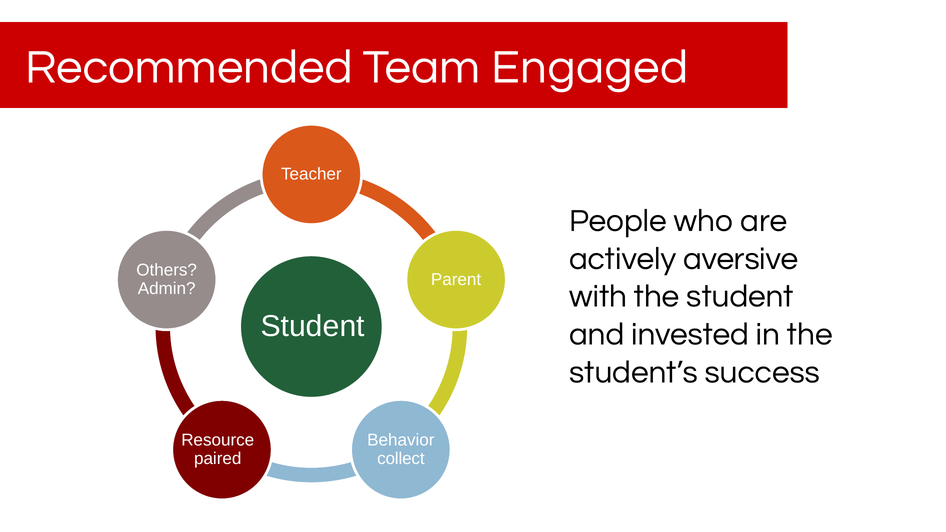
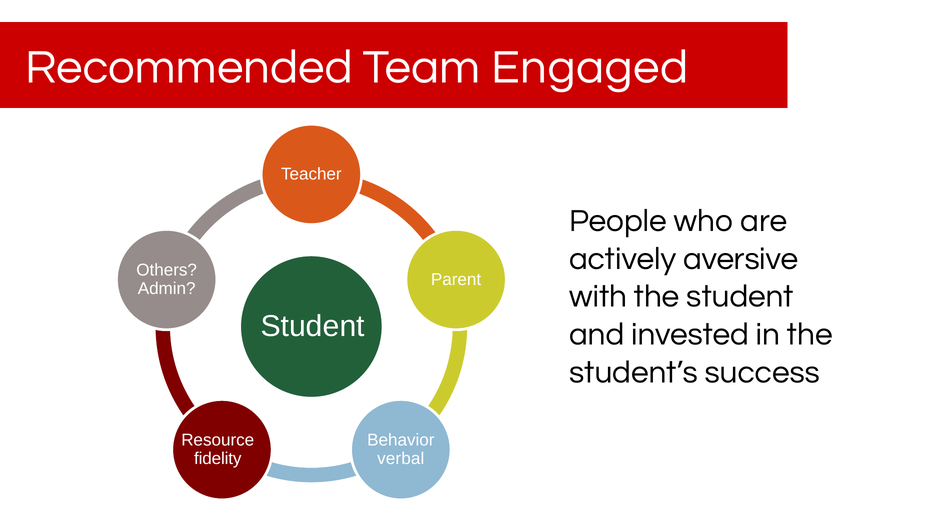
paired: paired -> fidelity (218, 459)
collect: collect -> verbal (401, 459)
